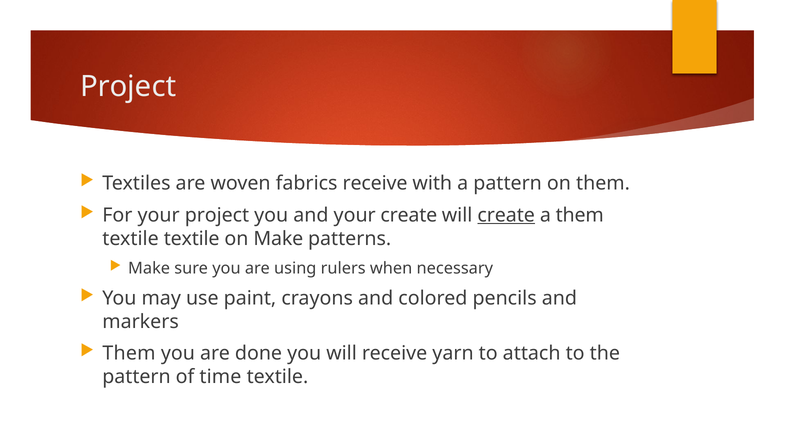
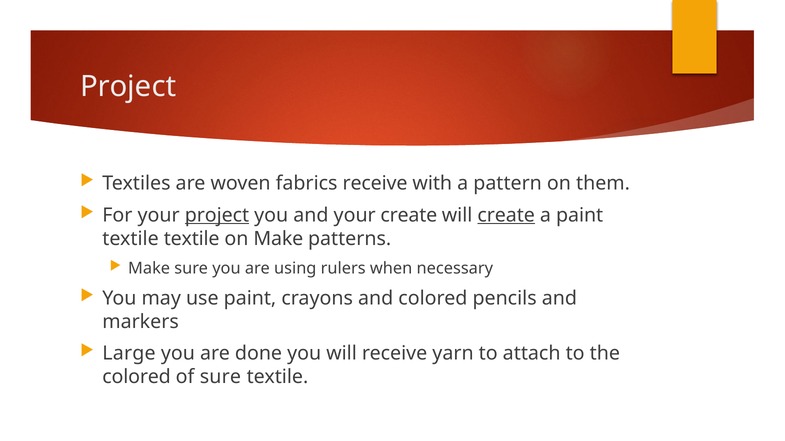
project underline: none -> present (217, 215)
a them: them -> paint (580, 215)
Them: Them -> Large (129, 354)
pattern: pattern -> colored (137, 377)
of time: time -> sure (220, 377)
